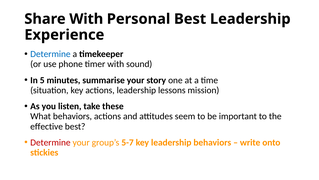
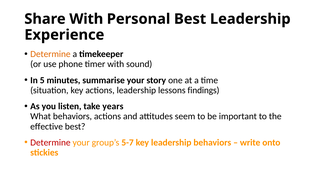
Determine colour: blue -> orange (50, 54)
mission: mission -> findings (203, 90)
these: these -> years (113, 106)
